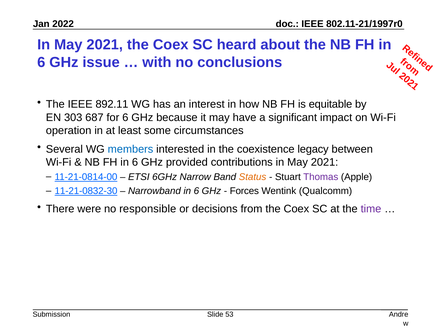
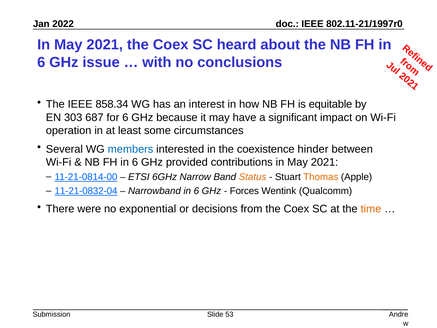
892.11: 892.11 -> 858.34 (112, 104)
legacy: legacy -> hinder (313, 149)
Thomas colour: purple -> orange (321, 177)
11-21-0832-30: 11-21-0832-30 -> 11-21-0832-04 (86, 191)
responsible: responsible -> exponential (148, 209)
time colour: purple -> orange (371, 209)
